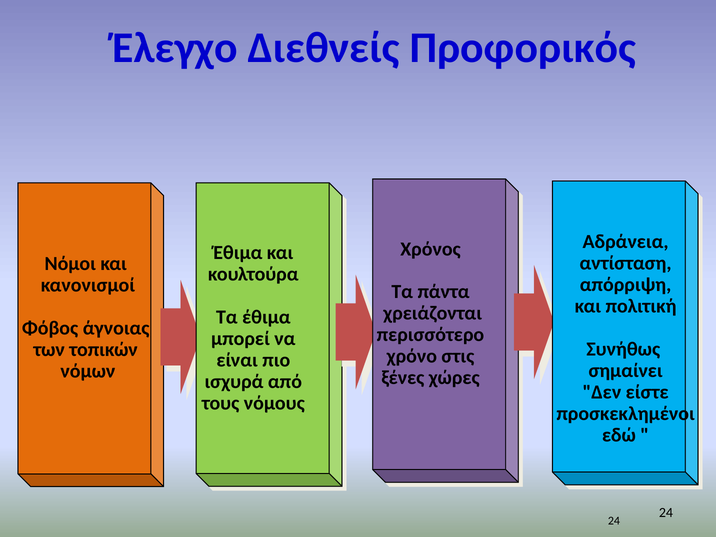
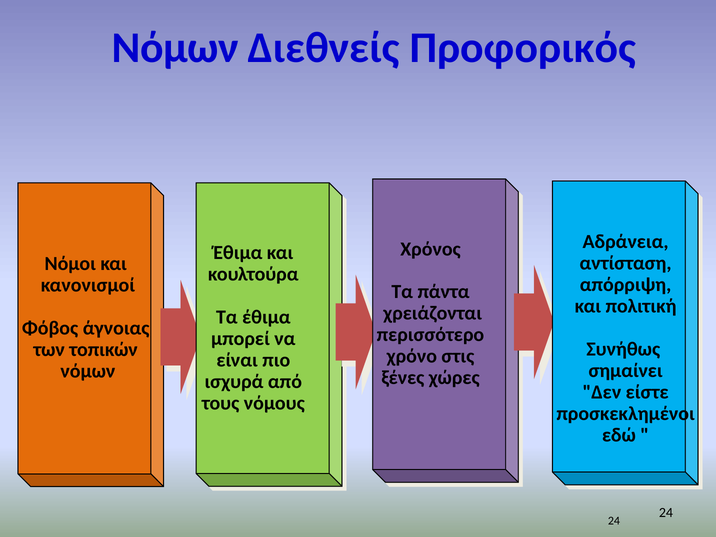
Έλεγχο: Έλεγχο -> Νόμων (175, 48)
